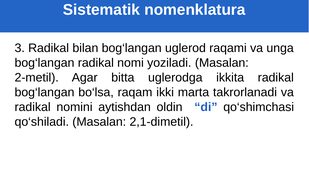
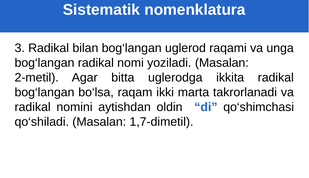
2,1-dimetil: 2,1-dimetil -> 1,7-dimetil (161, 122)
